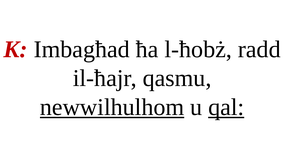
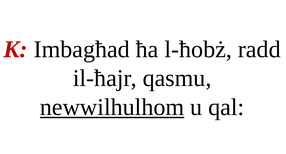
qal underline: present -> none (226, 107)
